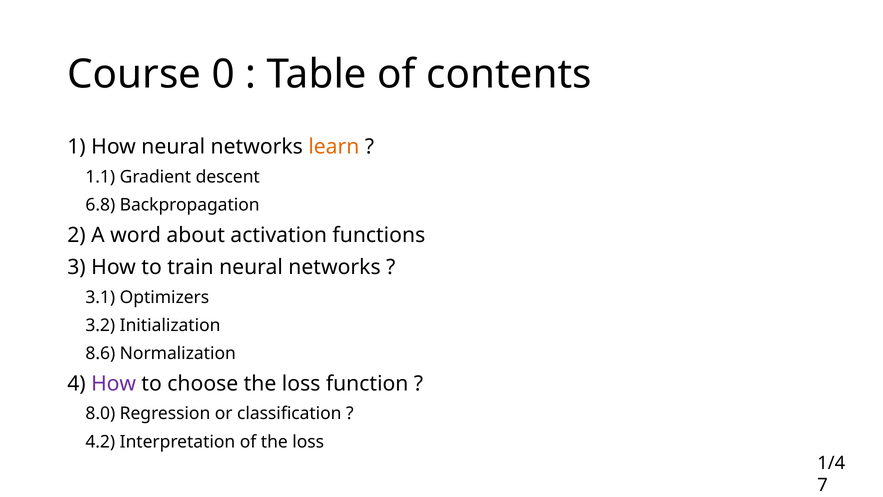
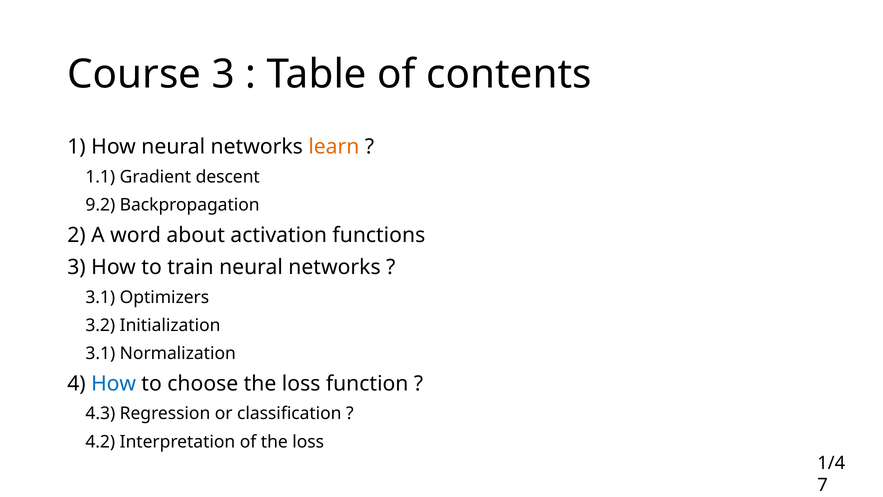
Course 0: 0 -> 3 (223, 74)
6.8: 6.8 -> 9.2 (100, 205)
8.6: 8.6 -> 3.1 (100, 353)
How colour: purple -> blue (114, 383)
8.0: 8.0 -> 4.3 (100, 413)
